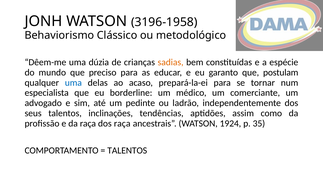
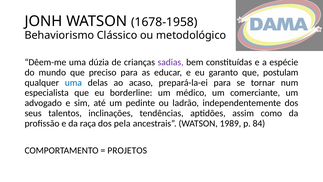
3196-1958: 3196-1958 -> 1678-1958 (164, 22)
sadias colour: orange -> purple (171, 62)
dos raça: raça -> pela (122, 123)
1924: 1924 -> 1989 (230, 123)
35: 35 -> 84 (259, 123)
TALENTOS: TALENTOS -> PROJETOS (127, 150)
